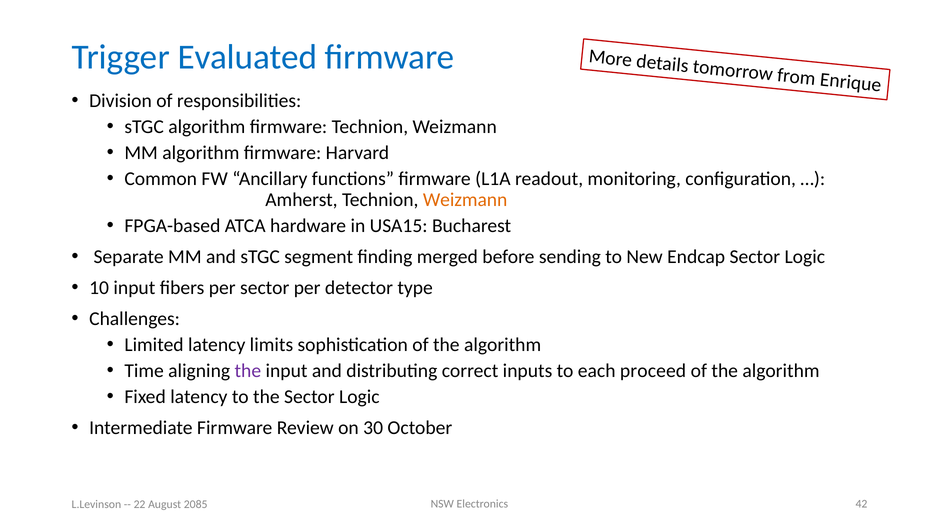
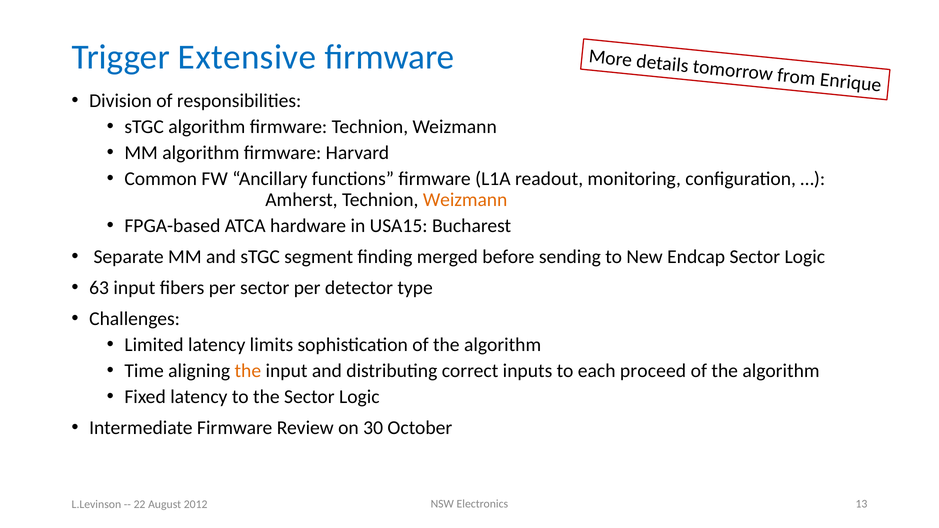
Evaluated: Evaluated -> Extensive (247, 57)
10: 10 -> 63 (99, 288)
the colour: purple -> orange (248, 371)
42: 42 -> 13 (861, 504)
2085: 2085 -> 2012 (196, 504)
